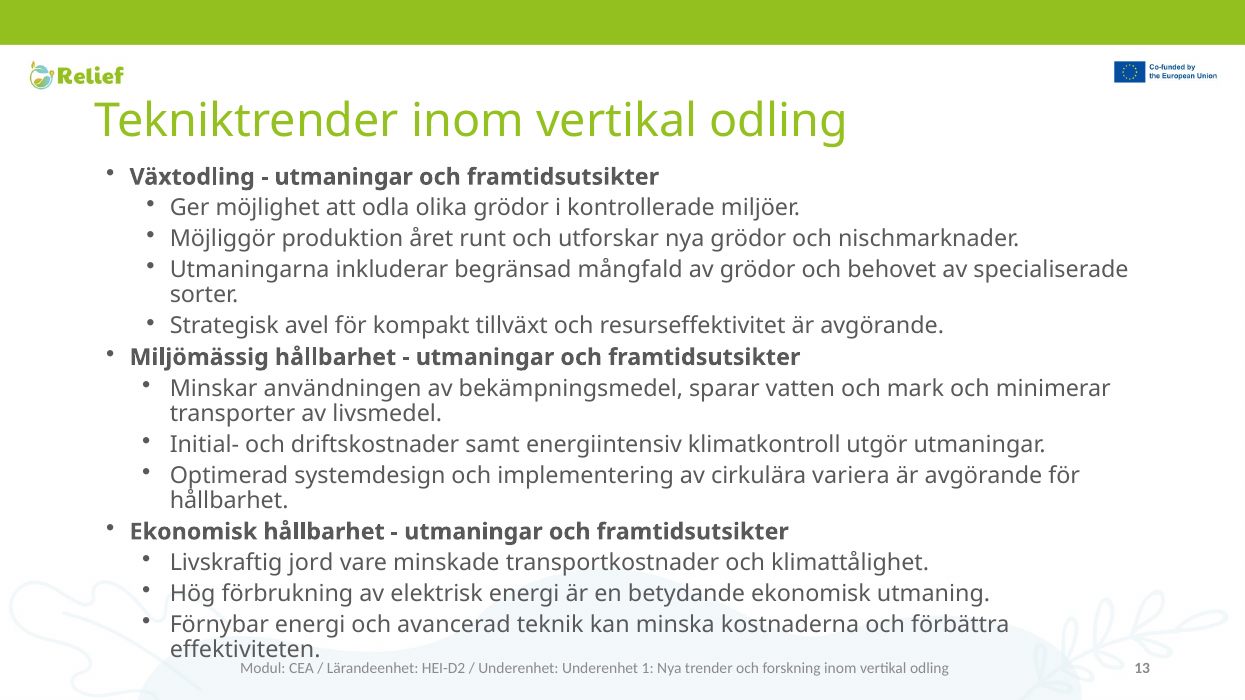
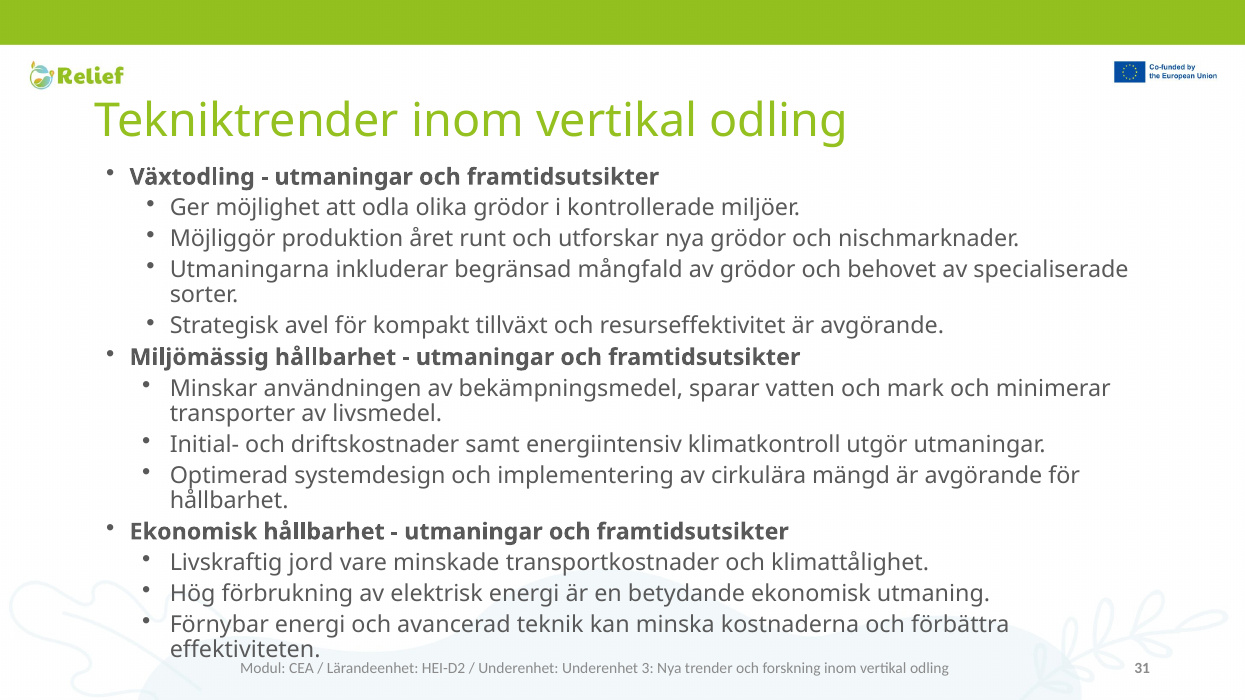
variera: variera -> mängd (851, 476)
1: 1 -> 3 (648, 669)
13: 13 -> 31 (1142, 669)
